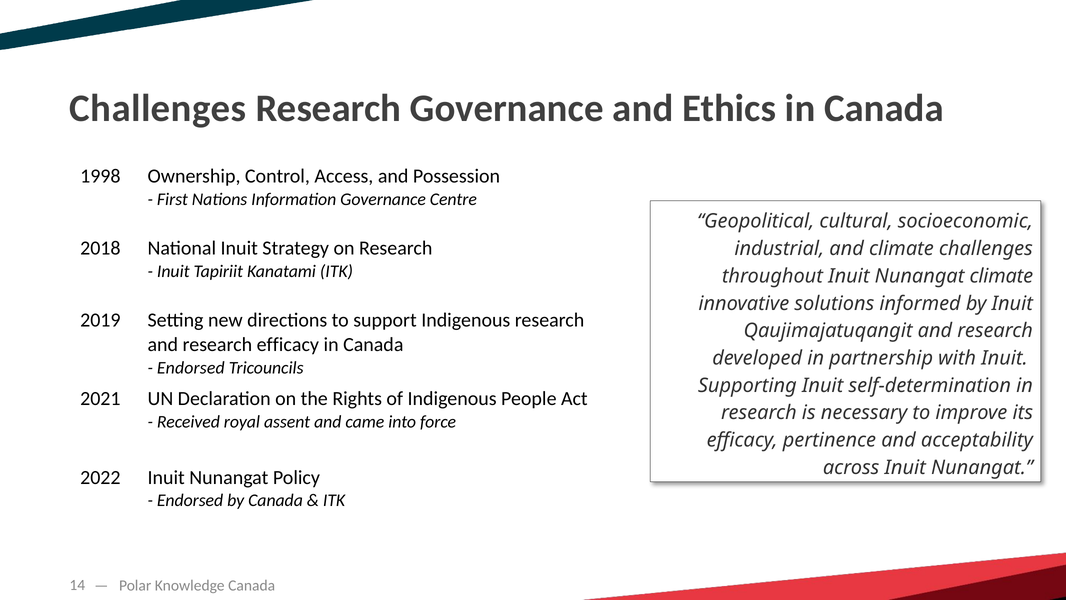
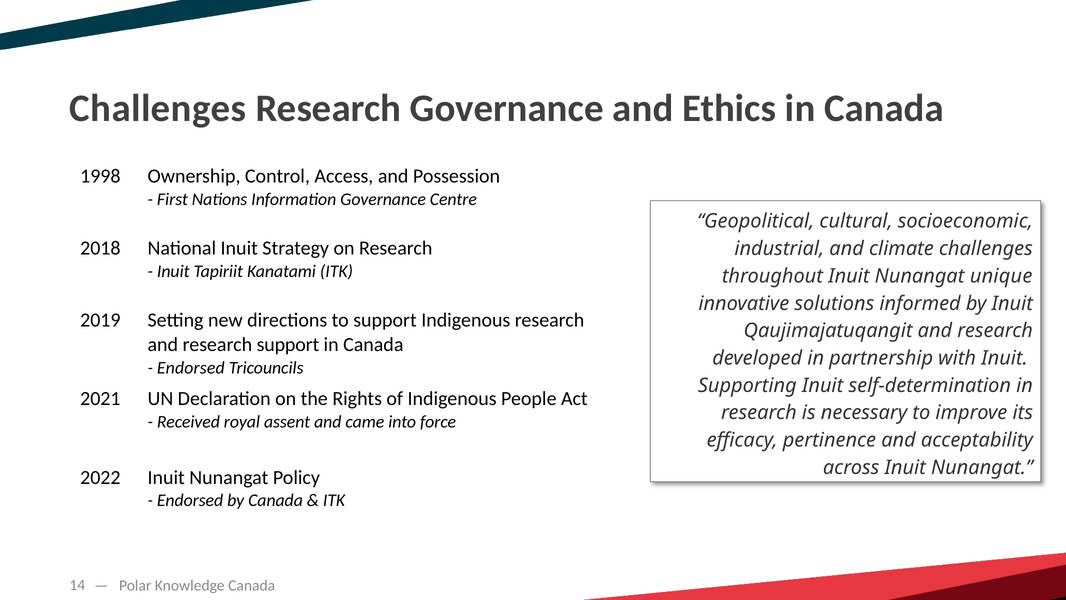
Nunangat climate: climate -> unique (1001, 276)
research efficacy: efficacy -> support (288, 344)
